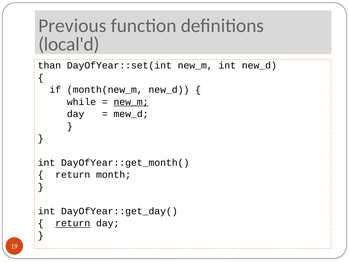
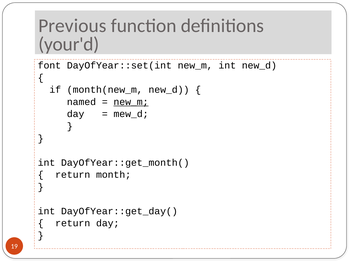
local'd: local'd -> your'd (69, 44)
than: than -> font (49, 65)
while: while -> named (81, 102)
return underline: present -> none (73, 223)
